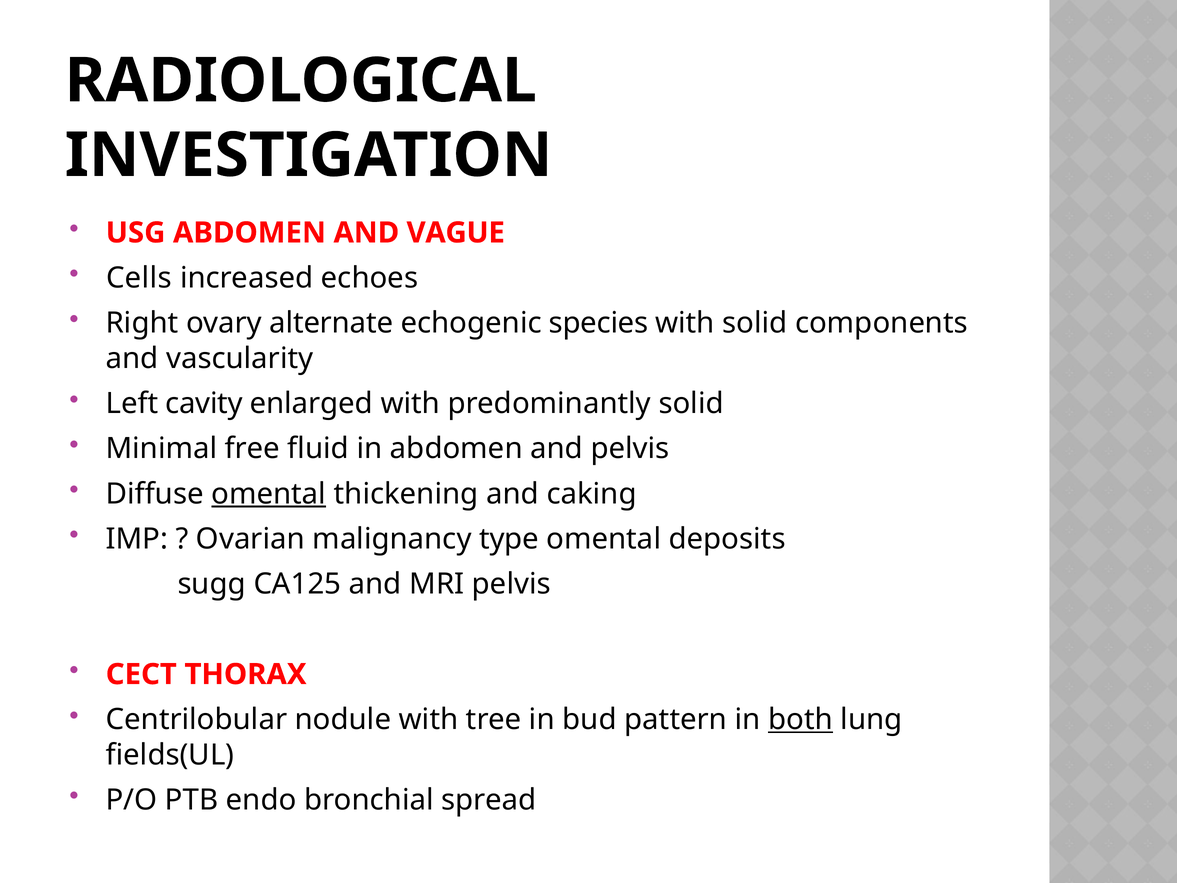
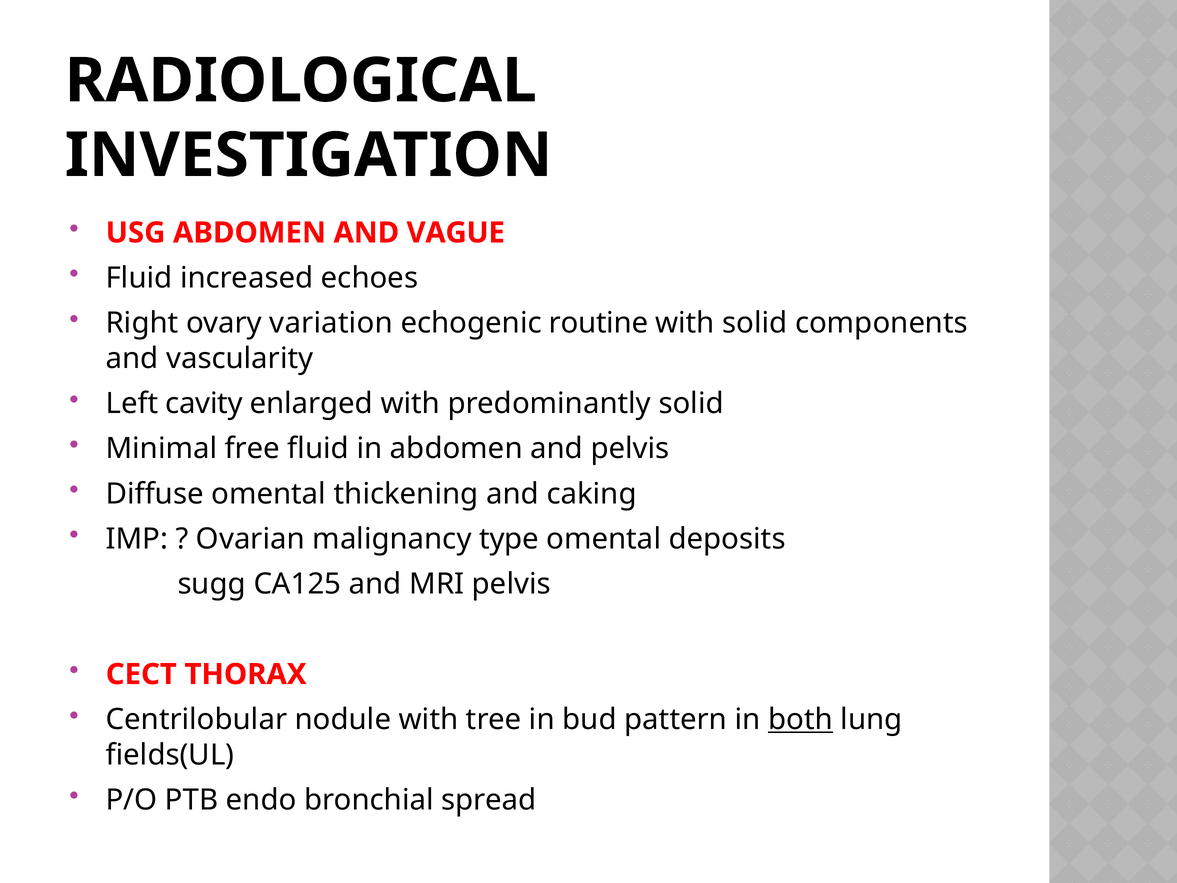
Cells: Cells -> Fluid (139, 278)
alternate: alternate -> variation (331, 323)
species: species -> routine (599, 323)
omental underline: present -> none (269, 494)
